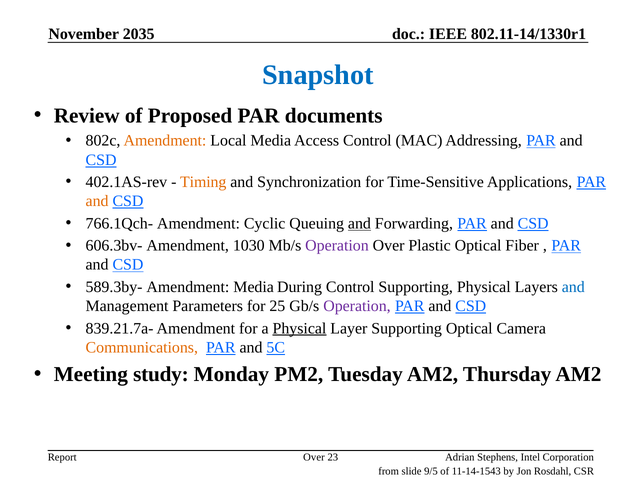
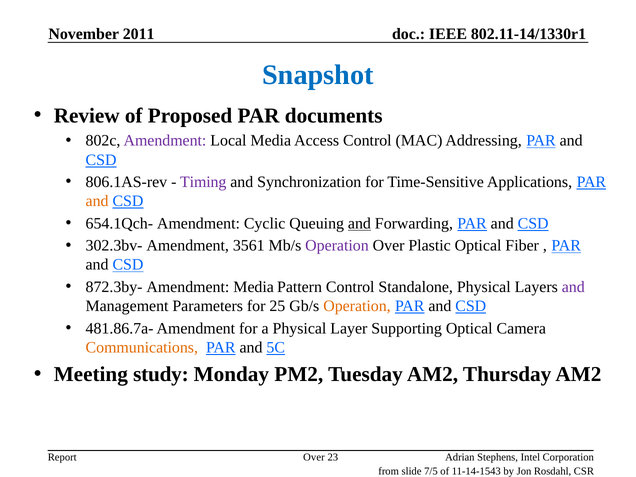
2035: 2035 -> 2011 (139, 34)
Amendment colour: orange -> purple (165, 141)
402.1AS-rev: 402.1AS-rev -> 806.1AS-rev (126, 182)
Timing colour: orange -> purple (203, 182)
766.1Qch-: 766.1Qch- -> 654.1Qch- (119, 223)
606.3bv-: 606.3bv- -> 302.3bv- (114, 246)
1030: 1030 -> 3561 (249, 246)
589.3by-: 589.3by- -> 872.3by- (114, 287)
During: During -> Pattern (300, 287)
Control Supporting: Supporting -> Standalone (416, 287)
and colour: blue -> purple (573, 287)
Operation colour: purple -> orange (357, 306)
839.21.7a-: 839.21.7a- -> 481.86.7a- (120, 328)
Physical underline: present -> none (299, 328)
9/5: 9/5 -> 7/5 (431, 471)
